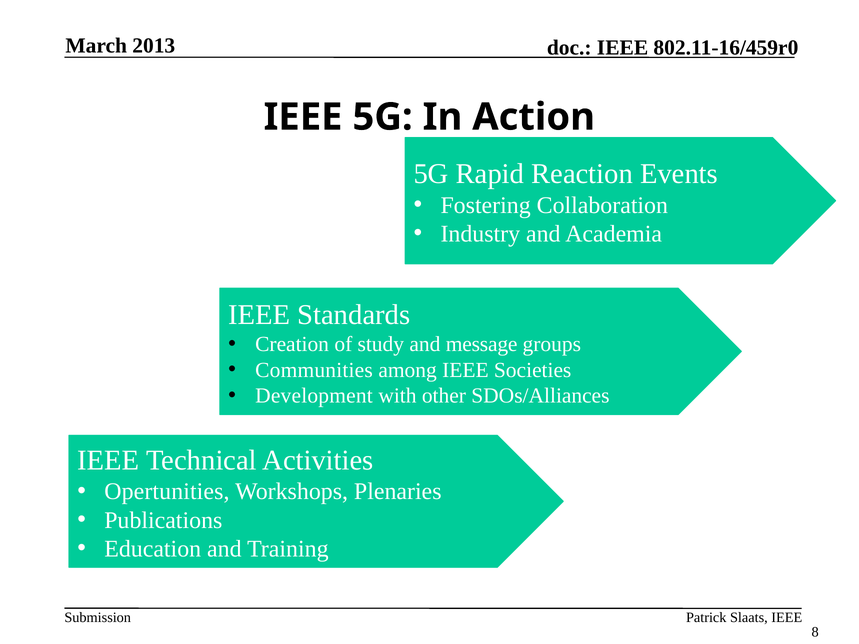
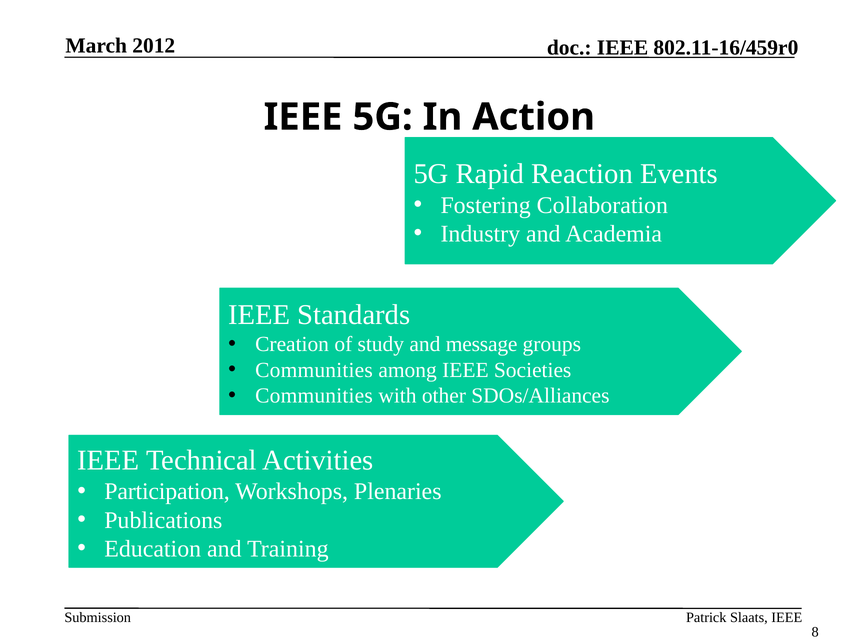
2013: 2013 -> 2012 (154, 46)
Development: Development -> Communities (314, 396)
Opertunities: Opertunities -> Participation (167, 492)
